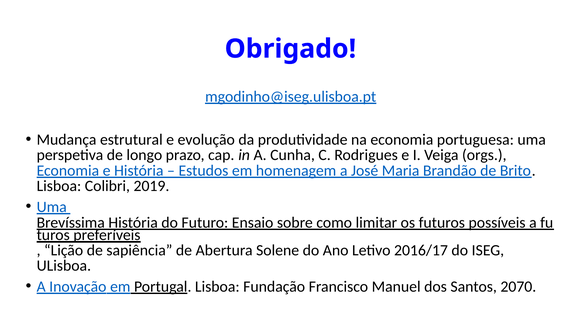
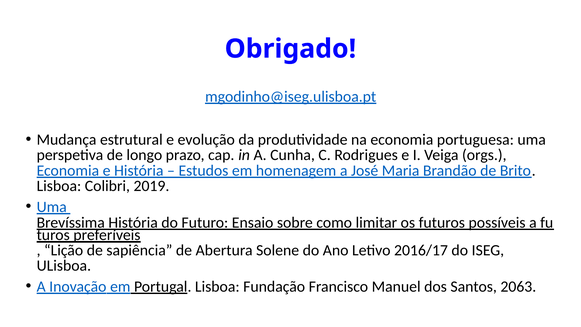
2070: 2070 -> 2063 (518, 286)
